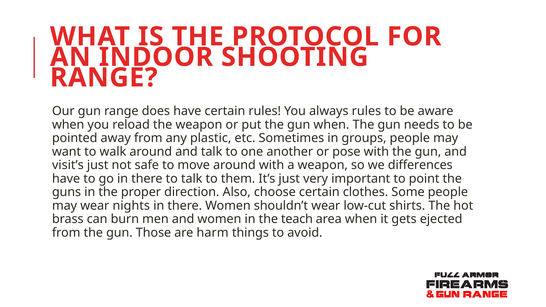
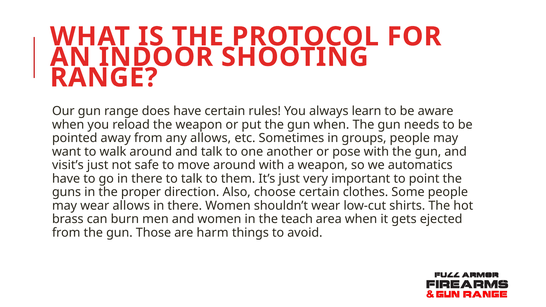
always rules: rules -> learn (367, 111)
any plastic: plastic -> allows (211, 138)
differences: differences -> automatics (420, 165)
wear nights: nights -> allows (131, 206)
